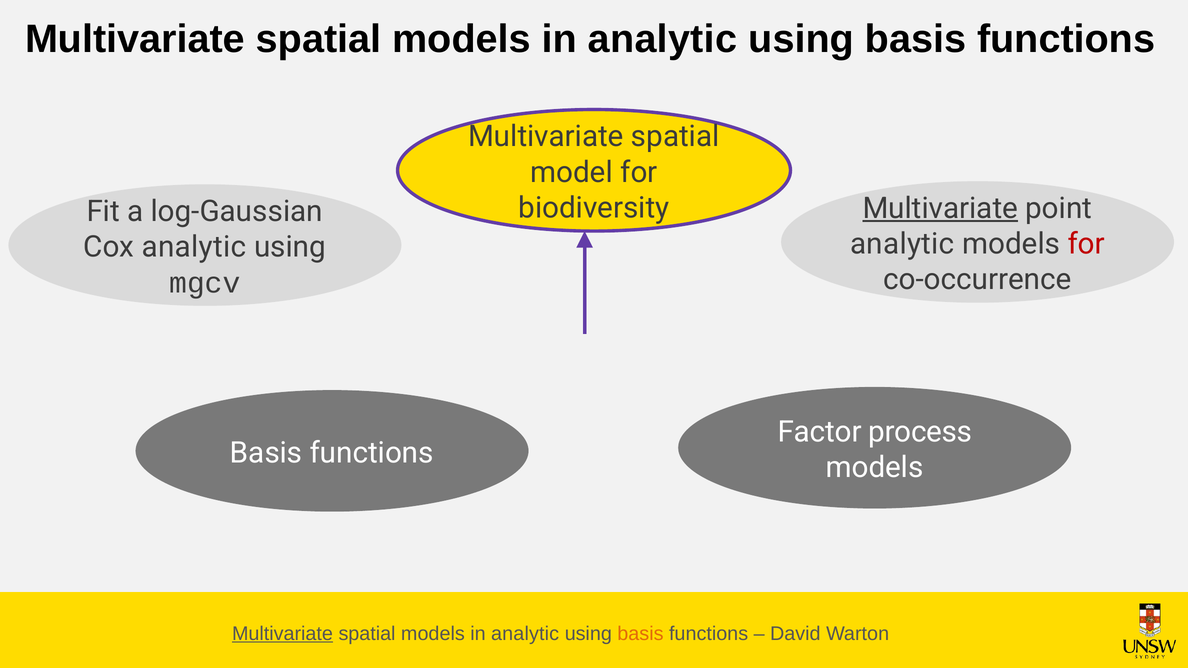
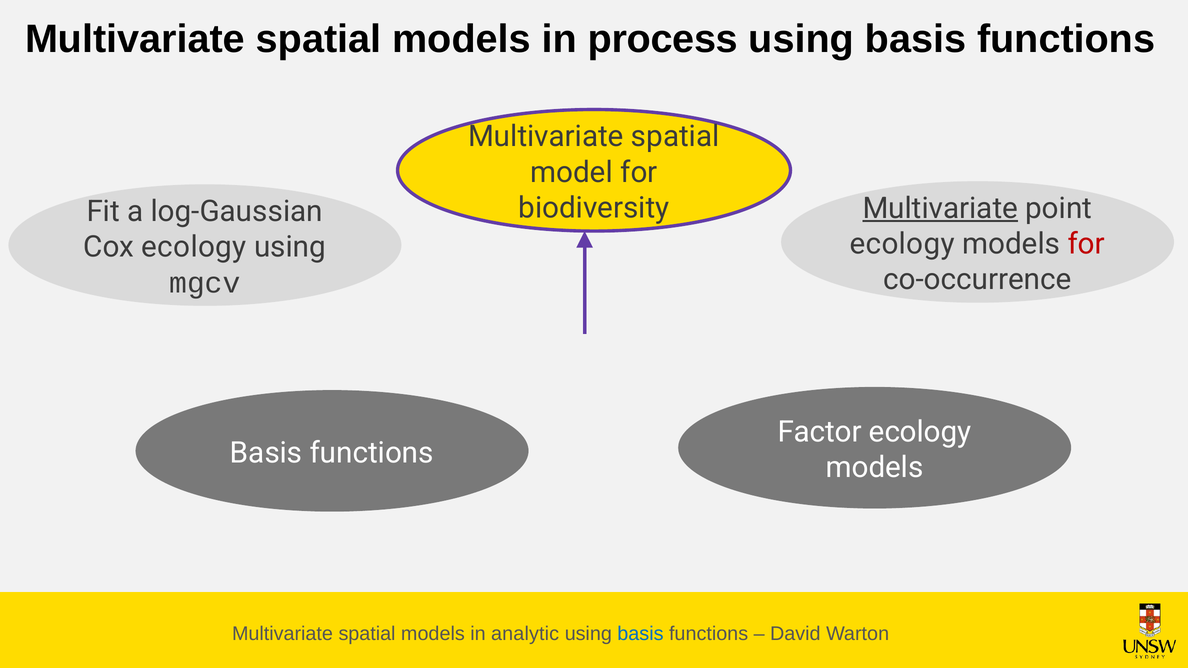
analytic: analytic -> process (663, 39)
analytic: analytic -> ecology (902, 244)
Cox analytic: analytic -> ecology (194, 247)
Factor process: process -> ecology (920, 432)
Multivariate underline: present -> none (282, 634)
basis colour: orange -> blue (640, 634)
